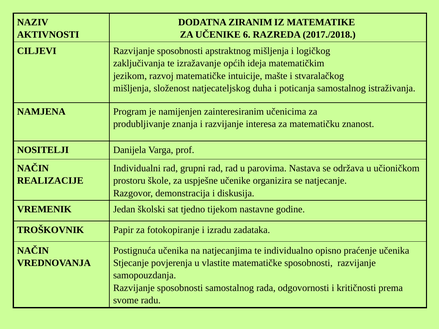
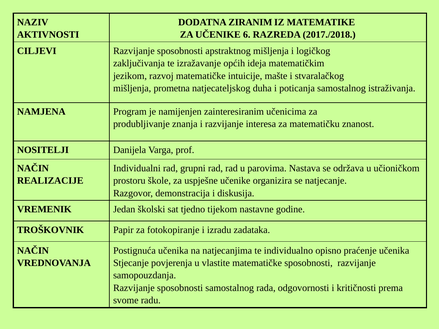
složenost: složenost -> prometna (172, 88)
